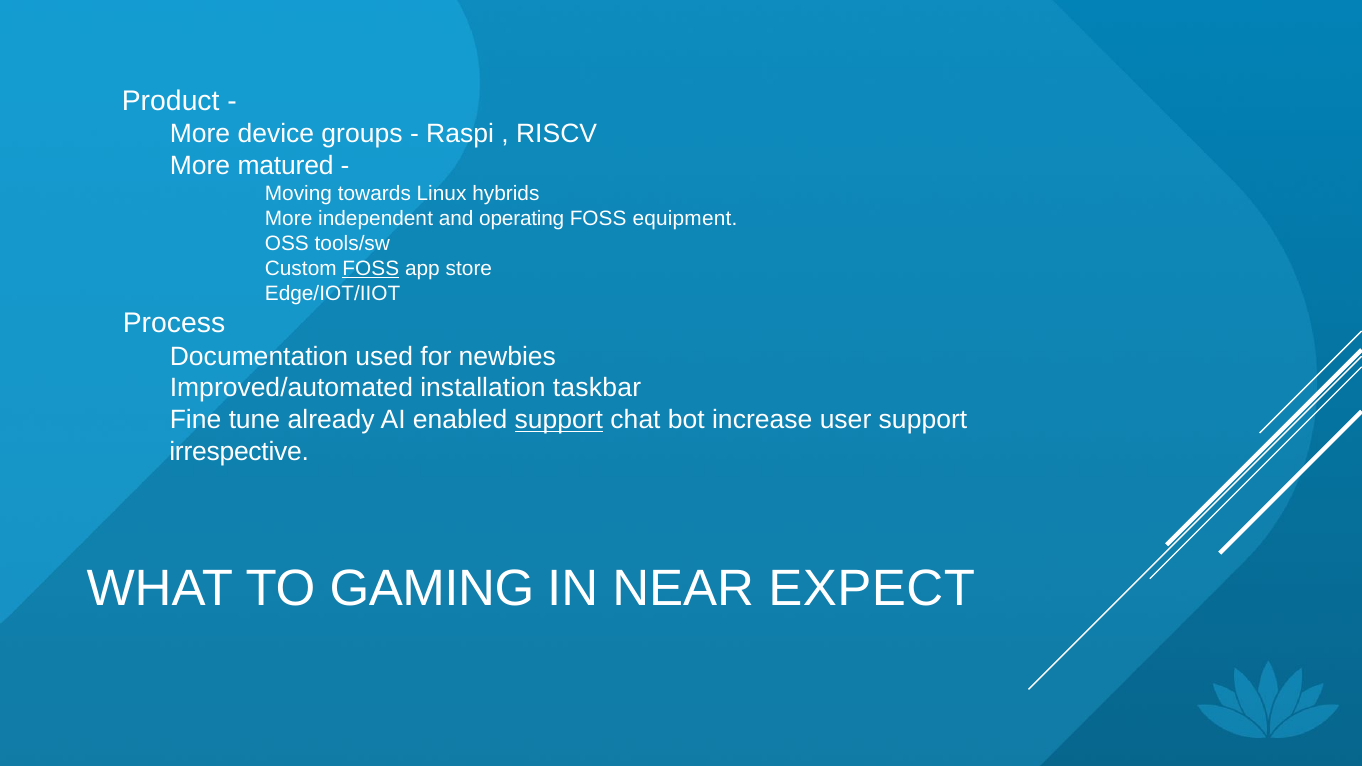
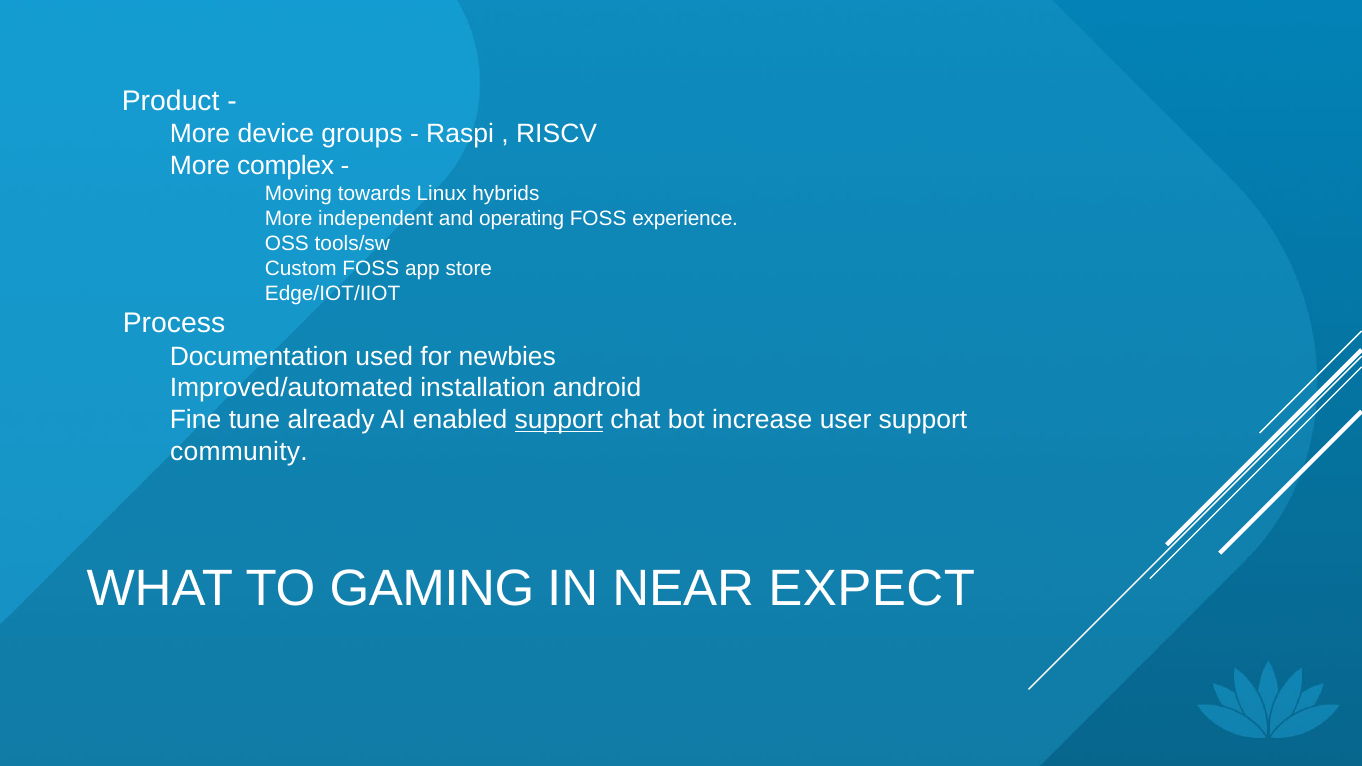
matured: matured -> complex (286, 165)
equipment: equipment -> experience (685, 218)
FOSS underline: present -> none (371, 269)
taskbar: taskbar -> android (597, 388)
irrespective: irrespective -> community (239, 452)
